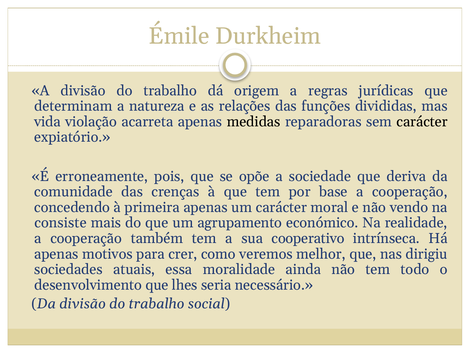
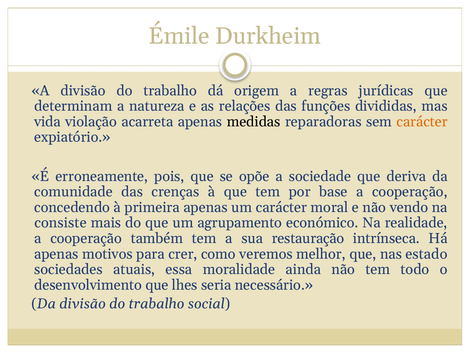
carácter colour: black -> orange (422, 121)
cooperativo: cooperativo -> restauração (308, 238)
dirigiu: dirigiu -> estado (426, 254)
